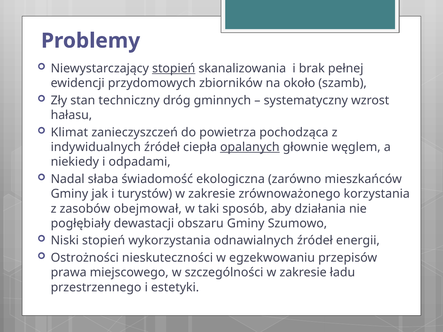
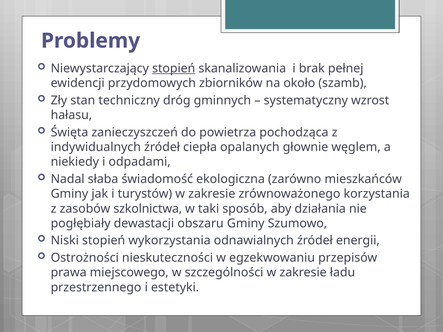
Klimat: Klimat -> Święta (69, 132)
opalanych underline: present -> none (250, 147)
obejmował: obejmował -> szkolnictwa (148, 209)
